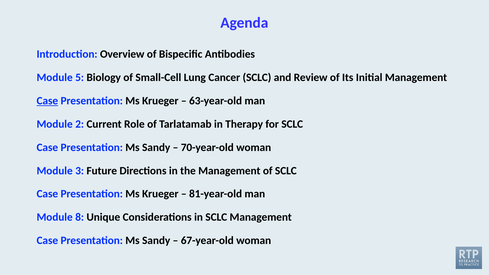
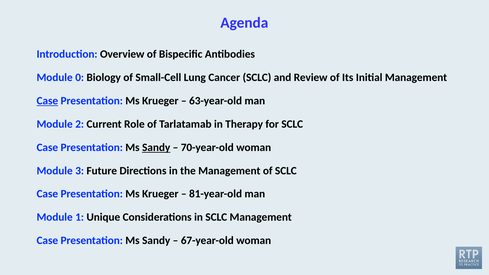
5: 5 -> 0 (80, 78)
Sandy underline: none -> present (156, 147)
8: 8 -> 1 (80, 217)
